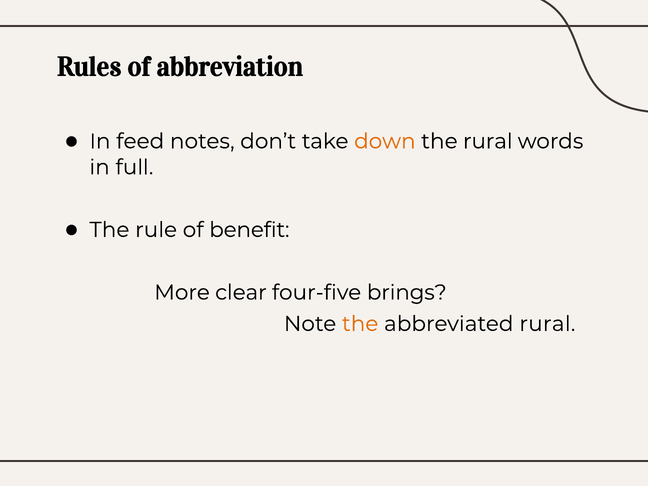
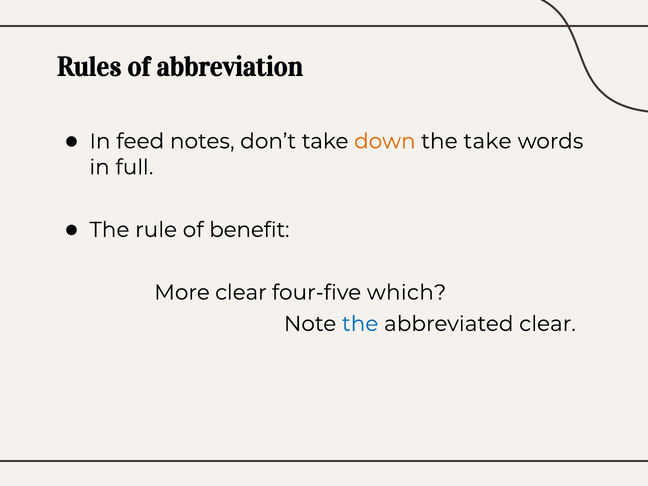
the rural: rural -> take (488, 141)
brings: brings -> which (407, 292)
the colour: orange -> blue (360, 324)
abbreviated rural: rural -> clear (547, 324)
